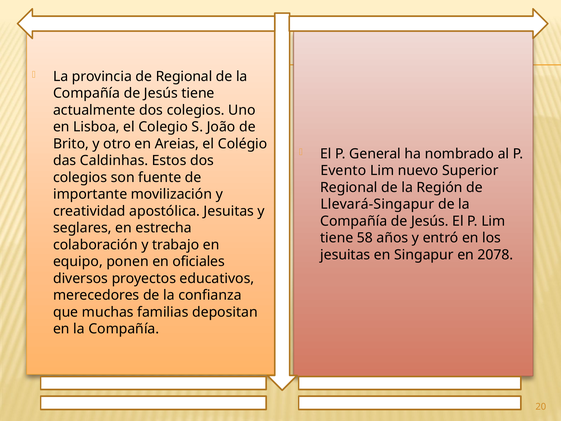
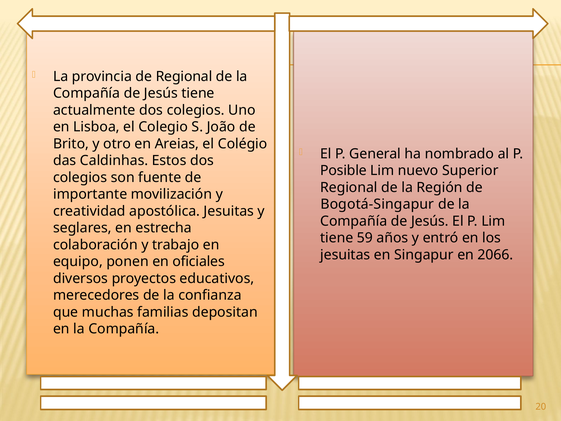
Evento: Evento -> Posible (343, 171)
Llevará-Singapur: Llevará-Singapur -> Bogotá-Singapur (377, 204)
58: 58 -> 59 (365, 238)
2078: 2078 -> 2066 (495, 255)
